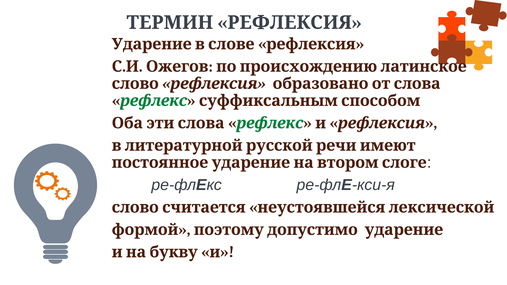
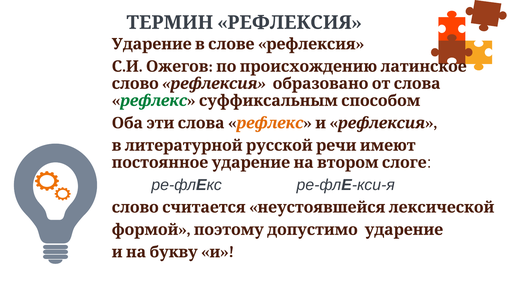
рефлекс colour: green -> orange (270, 123)
